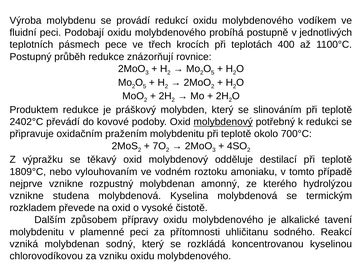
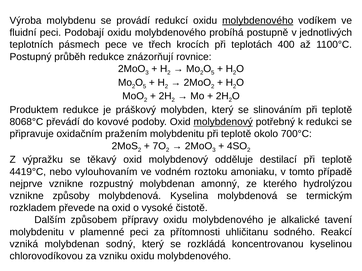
molybdenového underline: none -> present (258, 21)
2402°C: 2402°C -> 8068°C (26, 122)
1809°C: 1809°C -> 4419°C (28, 172)
studena: studena -> způsoby (71, 196)
